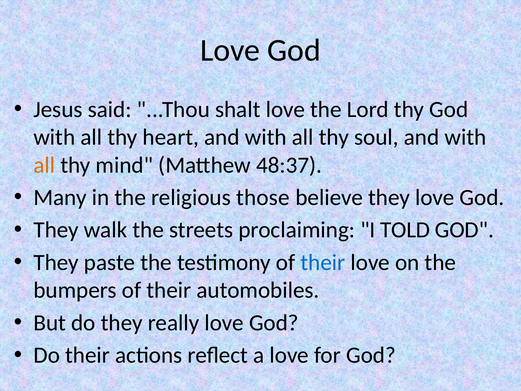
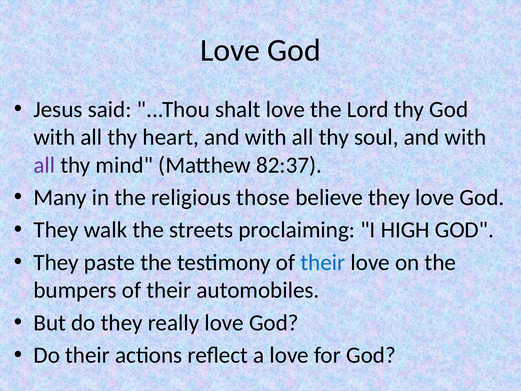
all colour: orange -> purple (44, 165)
48:37: 48:37 -> 82:37 (289, 165)
TOLD: TOLD -> HIGH (405, 230)
